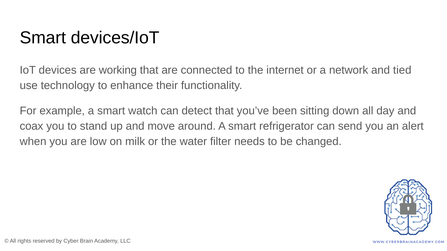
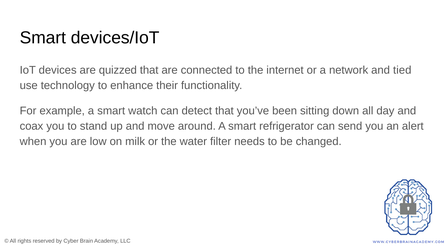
working: working -> quizzed (118, 70)
